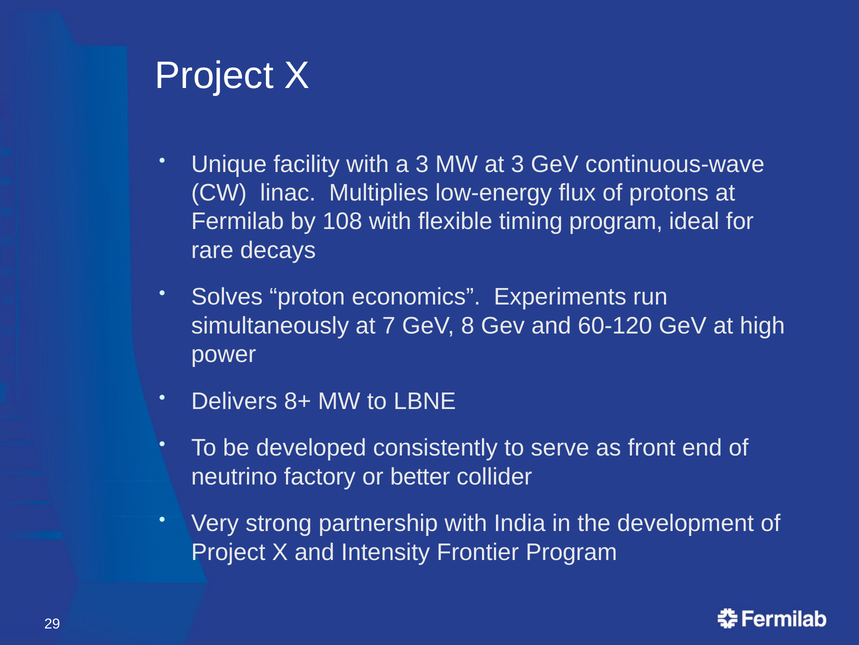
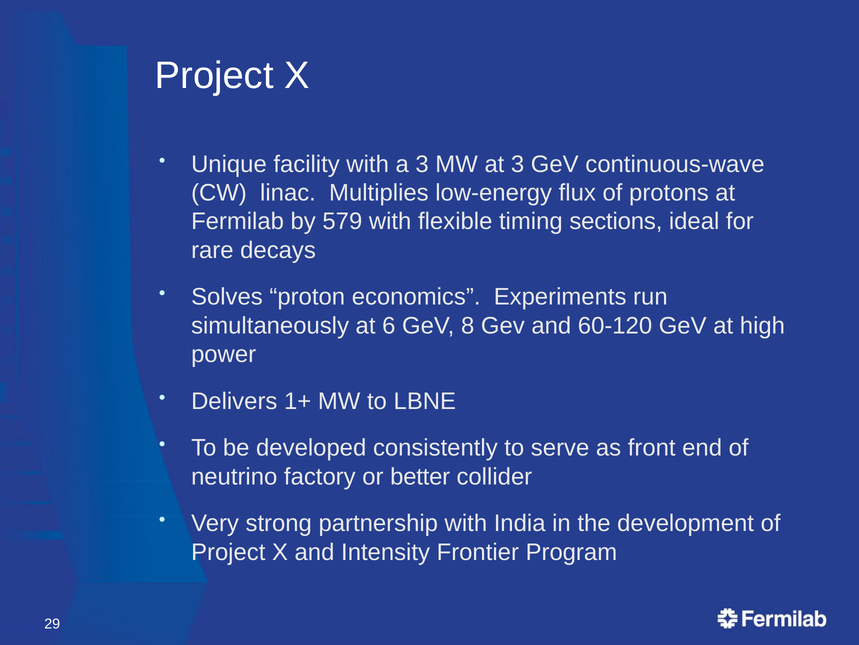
108: 108 -> 579 (342, 221)
timing program: program -> sections (616, 221)
7: 7 -> 6 (389, 325)
8+: 8+ -> 1+ (298, 401)
